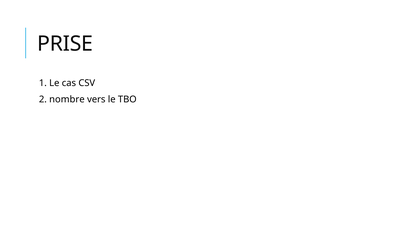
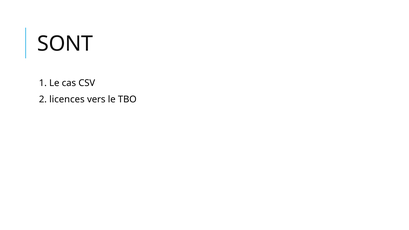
PRISE: PRISE -> SONT (65, 44)
nombre: nombre -> licences (67, 99)
